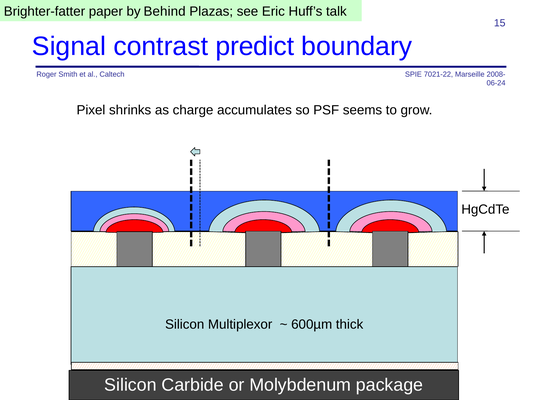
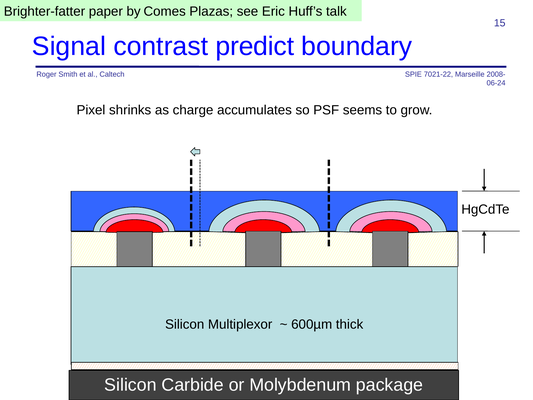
Behind: Behind -> Comes (165, 12)
